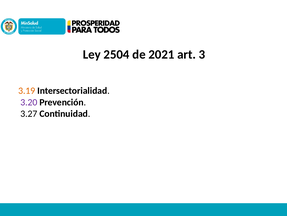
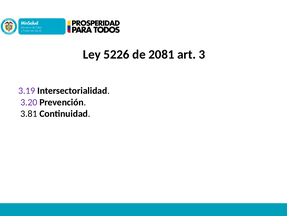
2504: 2504 -> 5226 (117, 54)
2021: 2021 -> 2081 (161, 54)
3.19 colour: orange -> purple (27, 90)
3.27: 3.27 -> 3.81 (29, 113)
